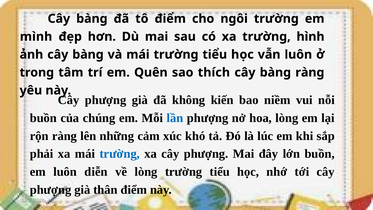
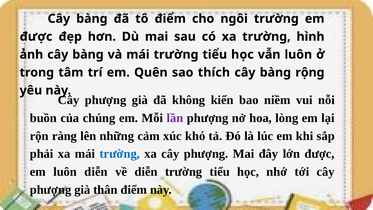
mình: mình -> được (36, 37)
bàng ràng: ràng -> rộng (310, 72)
lần colour: blue -> purple (175, 118)
lớn buồn: buồn -> được (320, 154)
về lòng: lòng -> diễn (146, 172)
